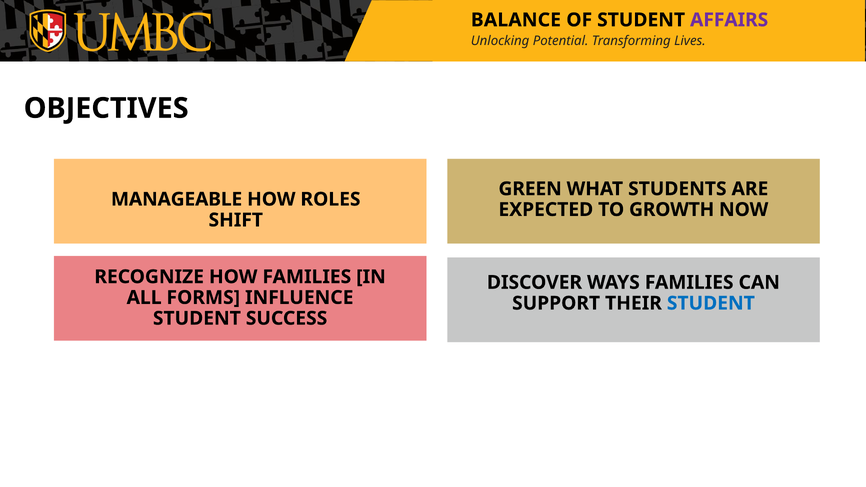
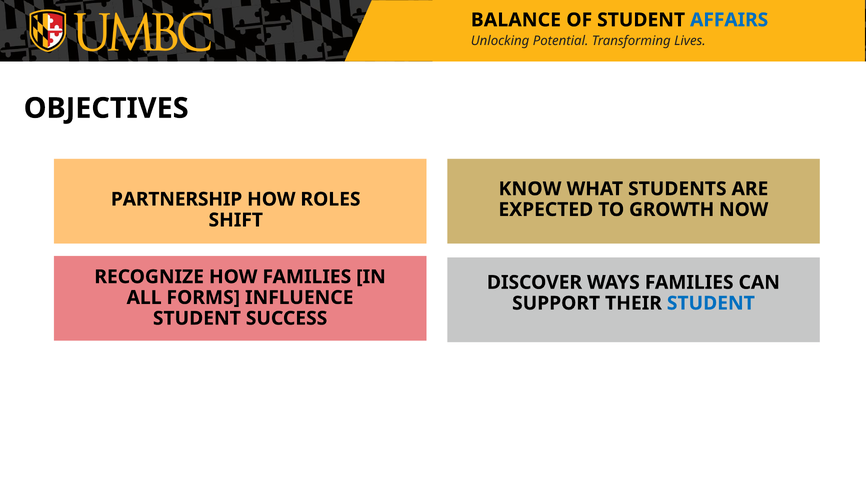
AFFAIRS colour: purple -> blue (729, 20)
GREEN: GREEN -> KNOW (530, 189)
MANAGEABLE: MANAGEABLE -> PARTNERSHIP (177, 199)
